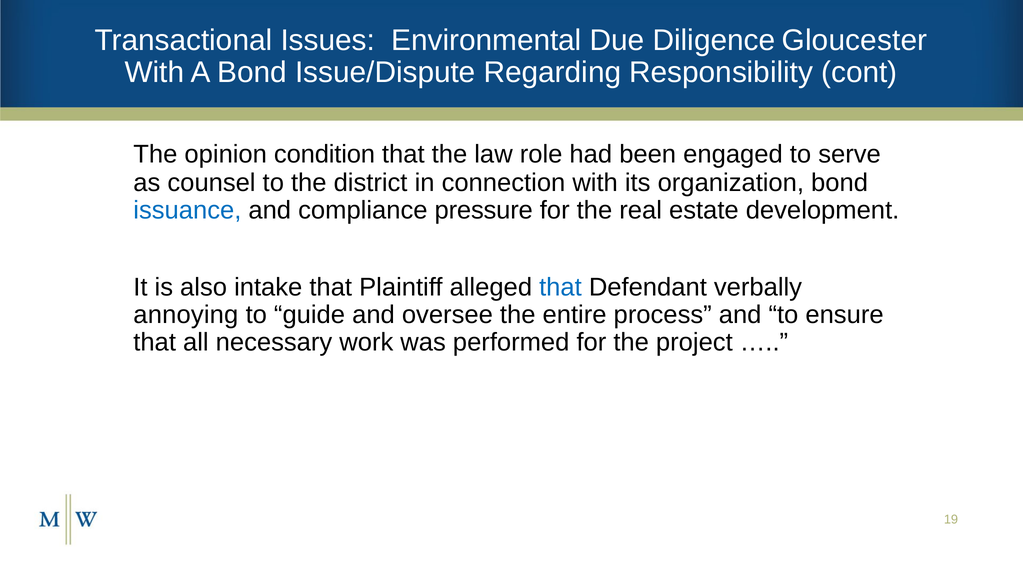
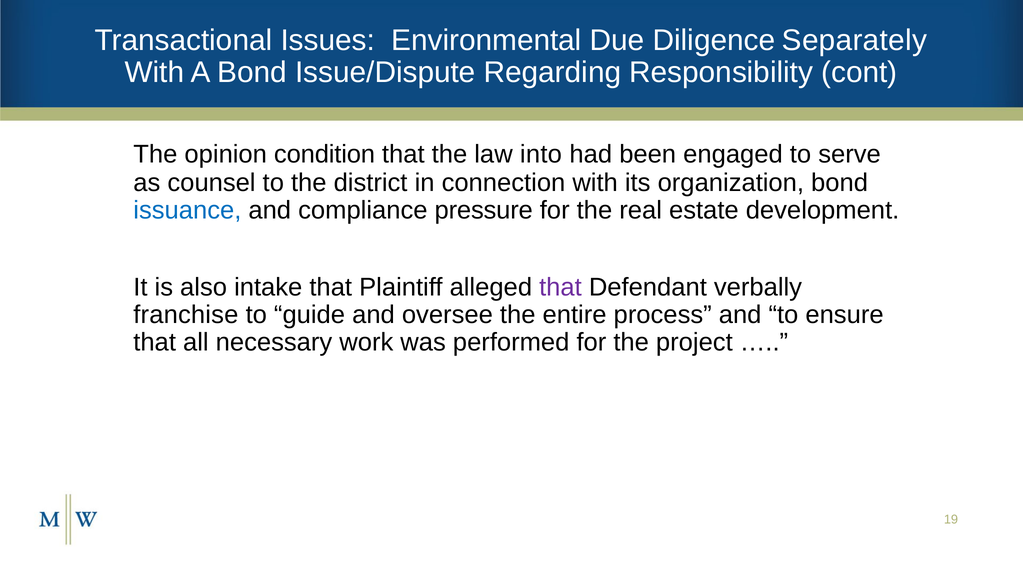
Gloucester: Gloucester -> Separately (855, 40)
role: role -> into (541, 154)
that colour: blue -> purple (560, 287)
annoying: annoying -> franchise (186, 314)
